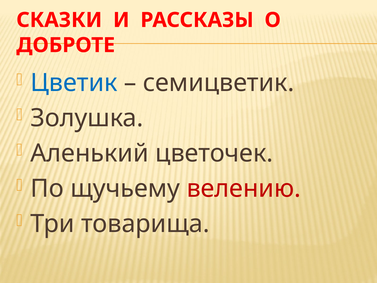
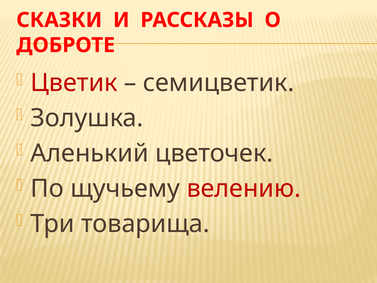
Цветик colour: blue -> red (74, 83)
